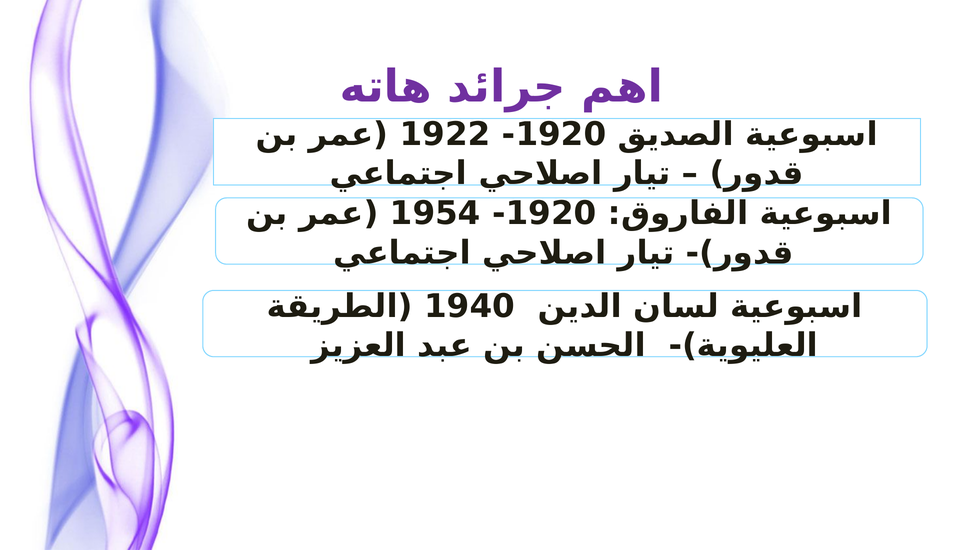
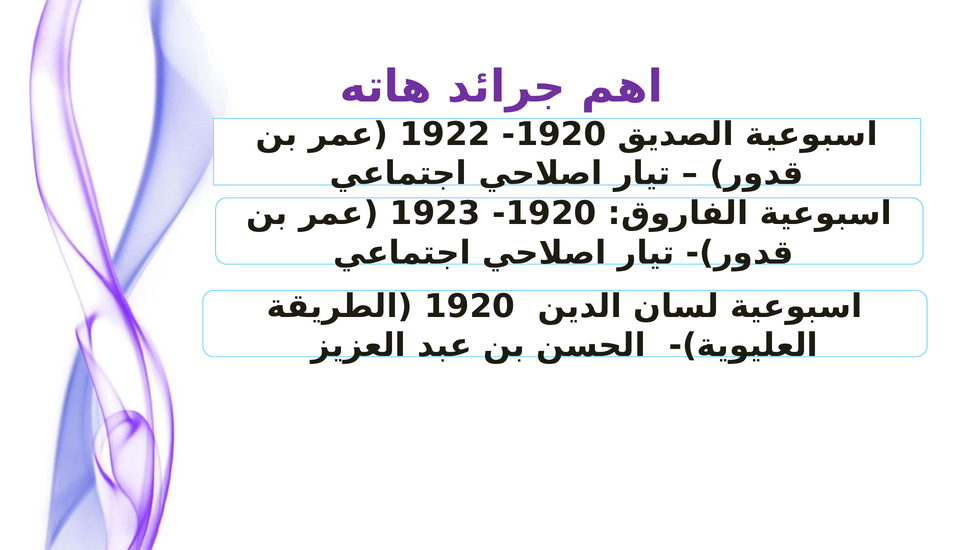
1954: 1954 -> 1923 (435, 214)
1940: 1940 -> 1920 (470, 307)
